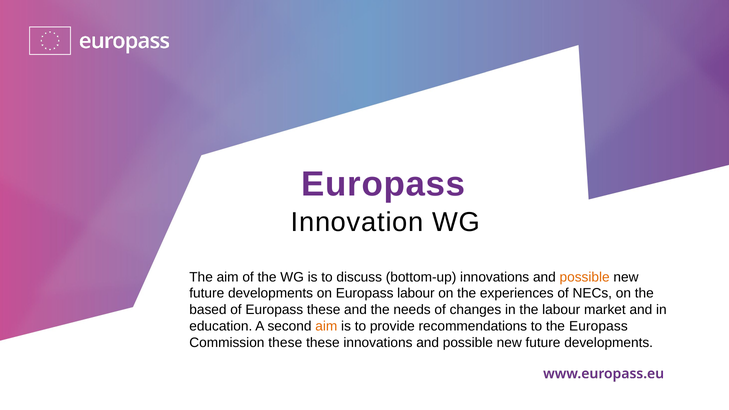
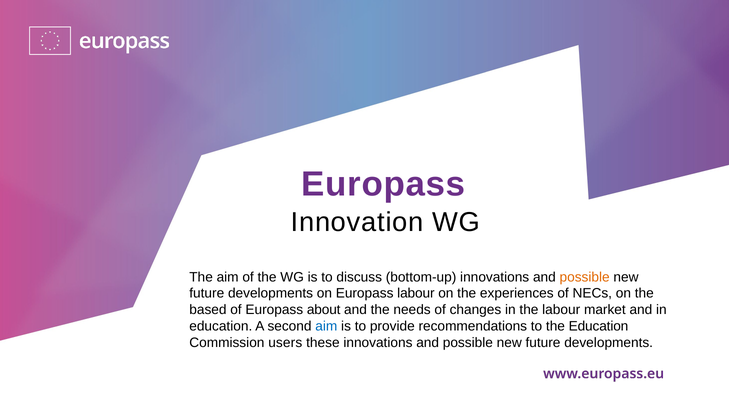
Europass these: these -> about (324, 310)
aim colour: orange -> blue (326, 326)
the Europass: Europass -> Education (599, 326)
Commission these: these -> users (285, 343)
